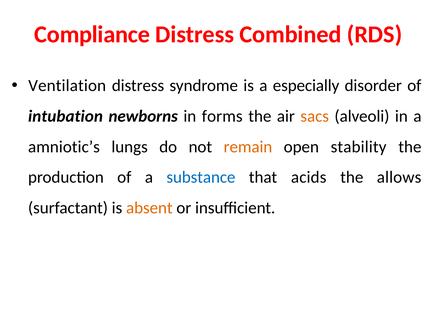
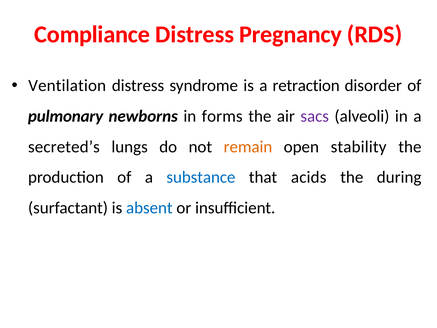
Combined: Combined -> Pregnancy (291, 34)
especially: especially -> retraction (306, 86)
intubation: intubation -> pulmonary (66, 116)
sacs colour: orange -> purple (315, 116)
amniotic’s: amniotic’s -> secreted’s (64, 147)
allows: allows -> during (399, 177)
absent colour: orange -> blue (149, 208)
